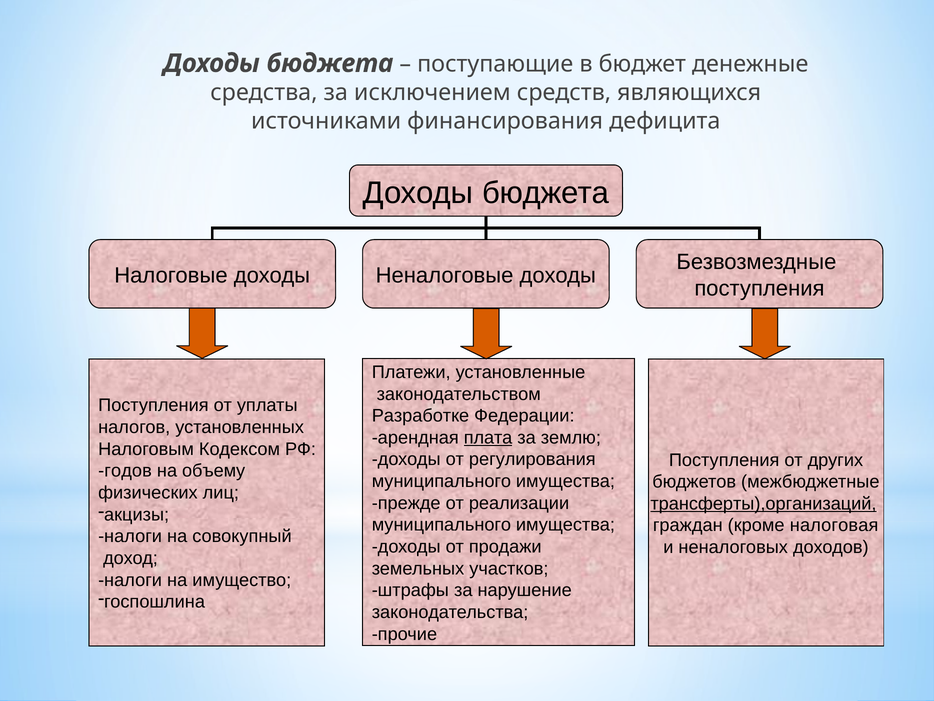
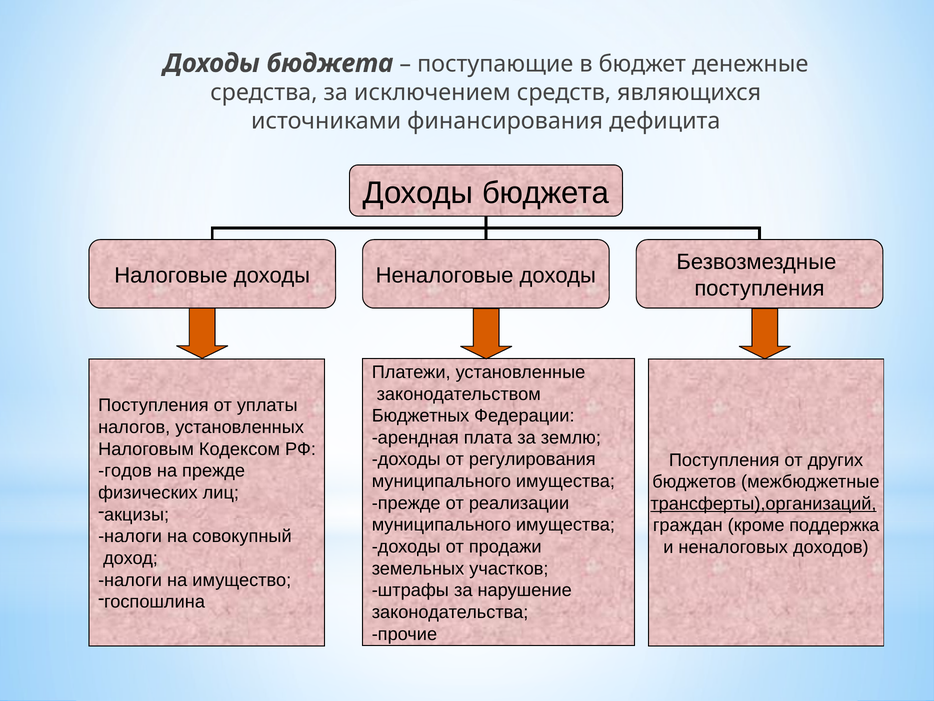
Разработке: Разработке -> Бюджетных (421, 416)
плата underline: present -> none (488, 437)
на объему: объему -> прежде (214, 471)
налоговая: налоговая -> поддержка (834, 525)
